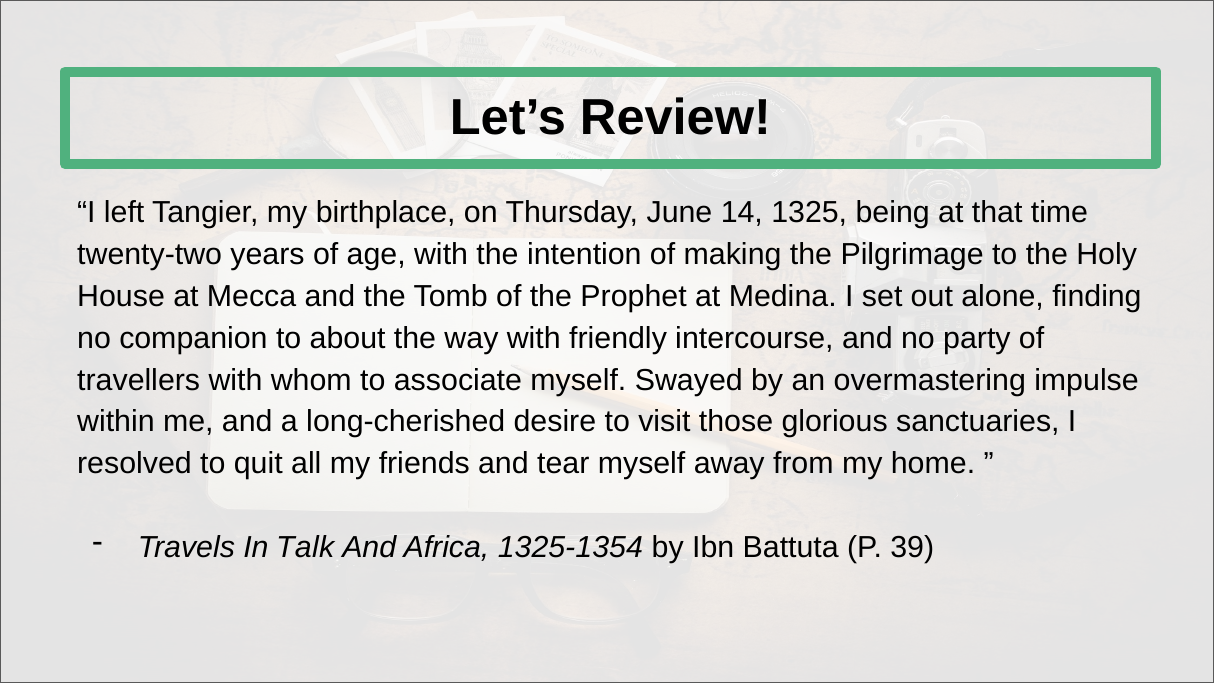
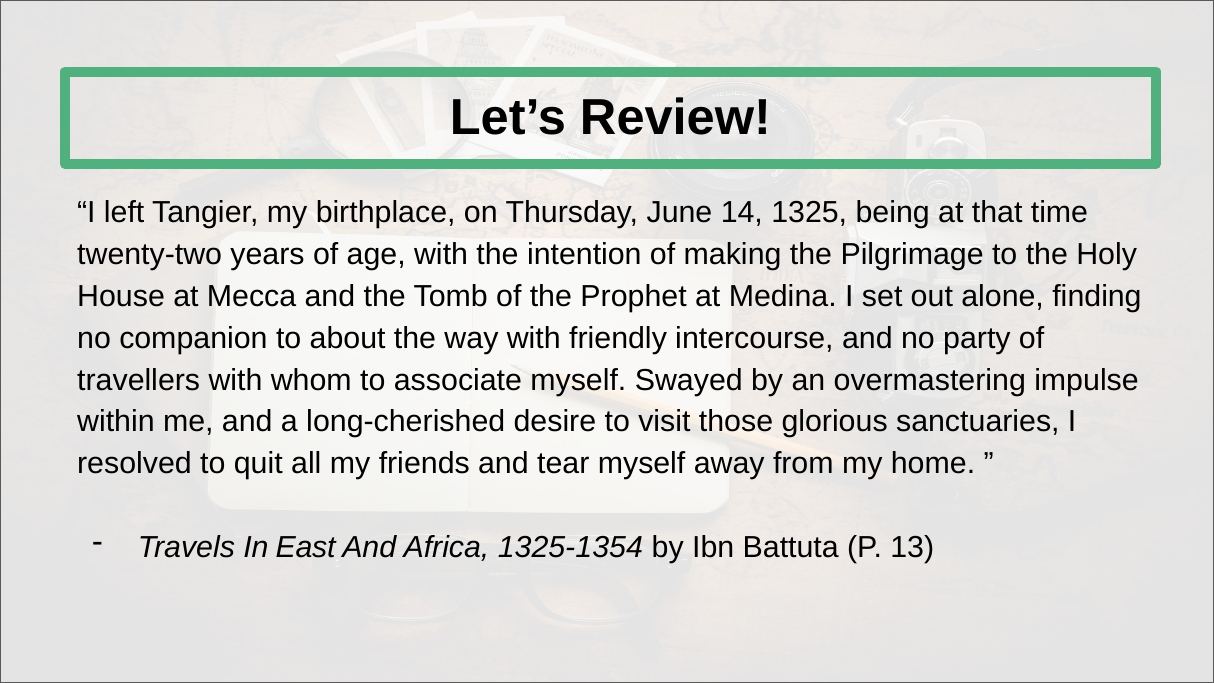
Talk: Talk -> East (306, 548)
39: 39 -> 13 (912, 548)
